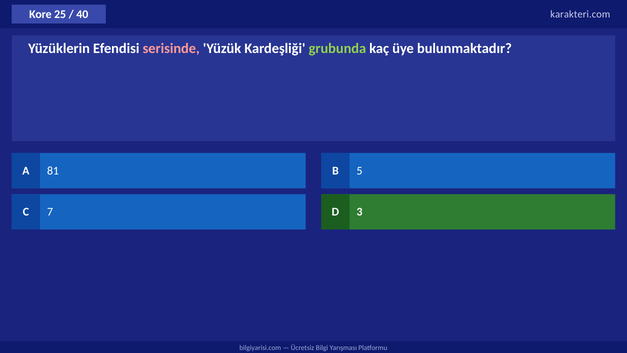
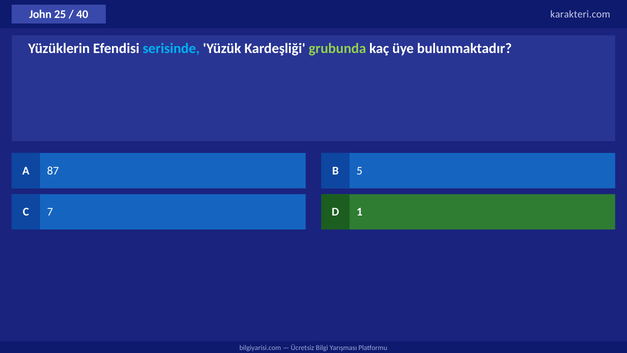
Kore: Kore -> John (40, 14)
serisinde colour: pink -> light blue (171, 48)
81: 81 -> 87 (53, 171)
3: 3 -> 1 (360, 212)
